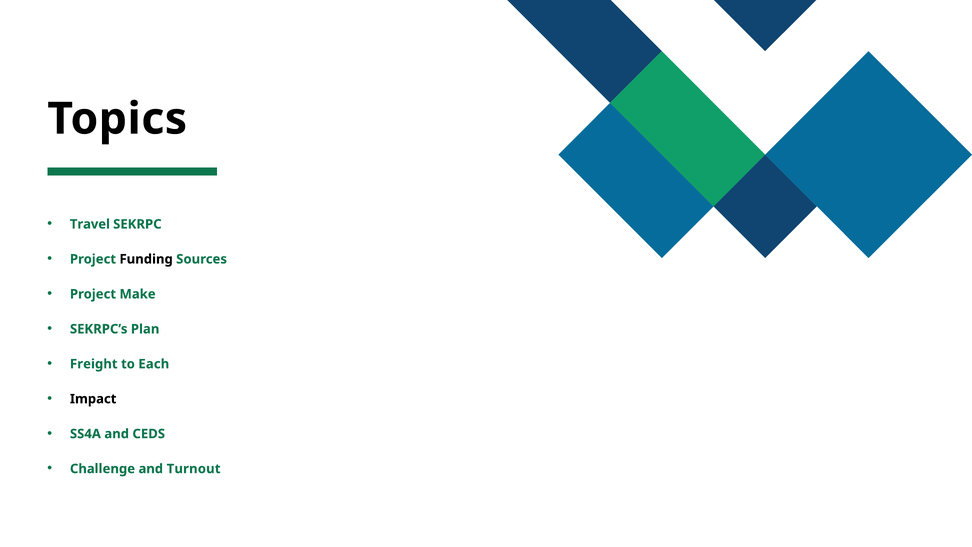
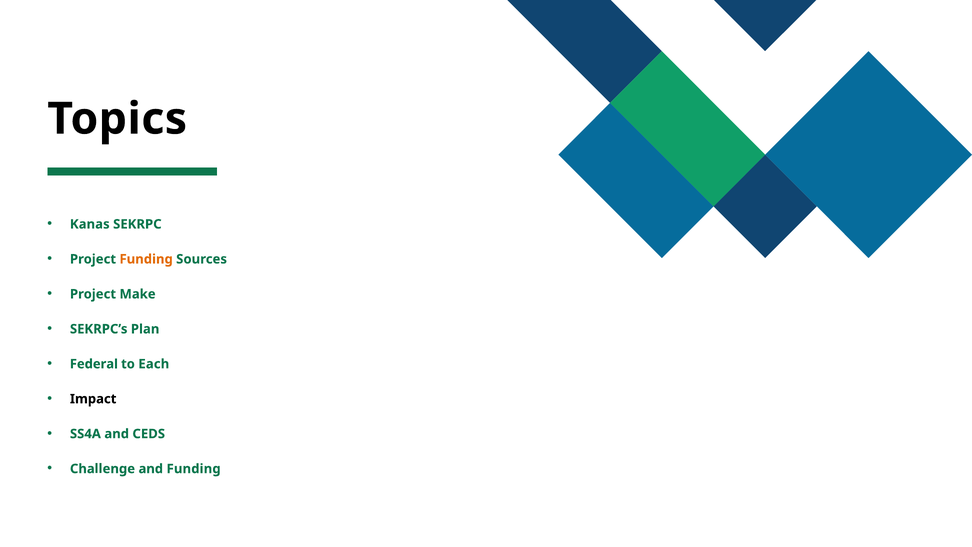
Travel: Travel -> Kanas (90, 224)
Funding colour: black -> orange (146, 259)
Freight: Freight -> Federal (94, 364)
and Turnout: Turnout -> Funding (194, 469)
